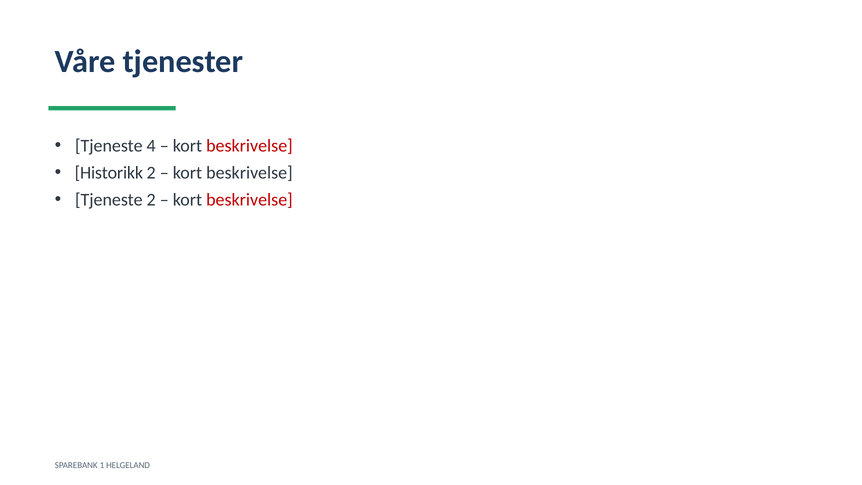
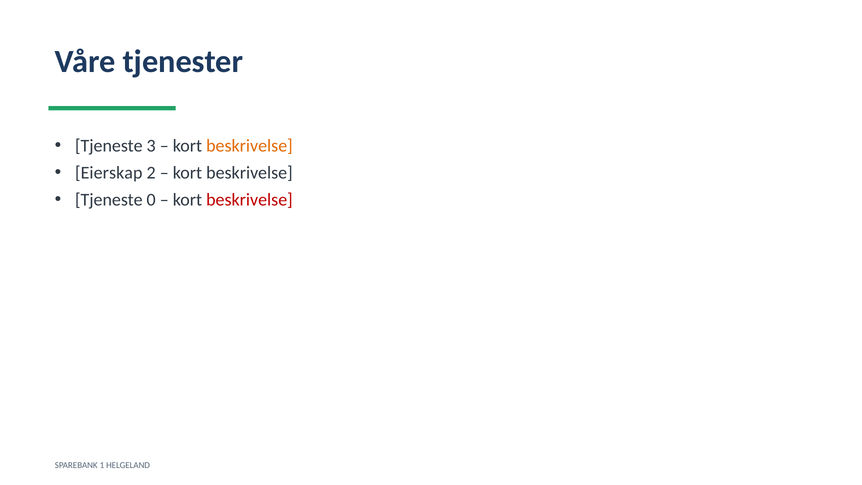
4: 4 -> 3 (151, 146)
beskrivelse colour: red -> orange (249, 146)
Historikk: Historikk -> Eierskap (109, 173)
Tjeneste 2: 2 -> 0 (151, 200)
